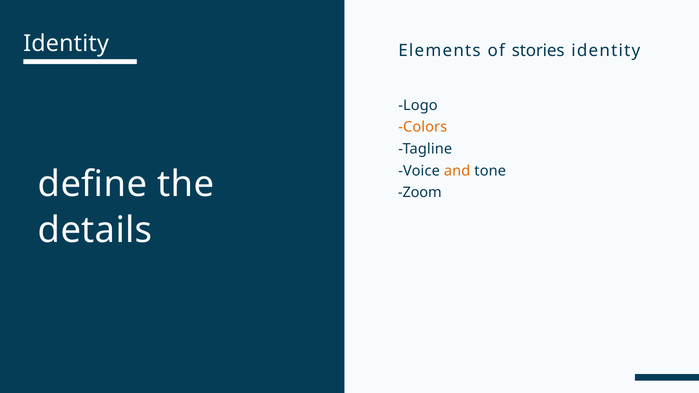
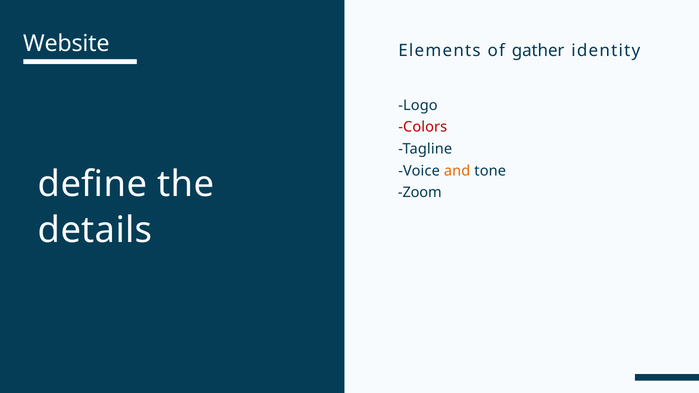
Identity: Identity -> Website (66, 44)
stories: stories -> gather (538, 50)
Colors colour: orange -> red (423, 127)
